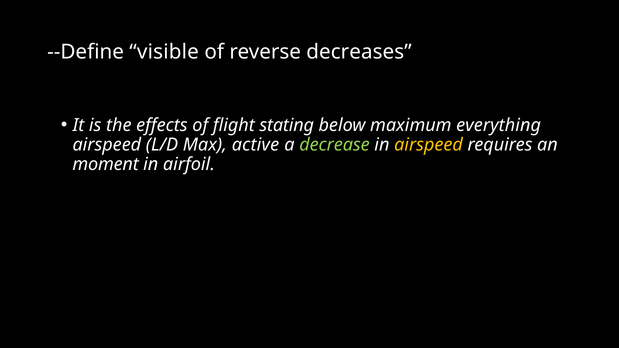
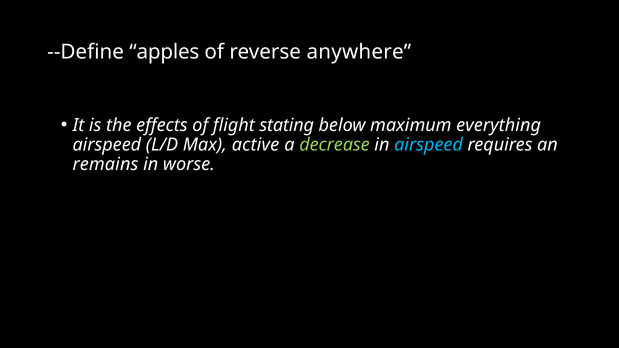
visible: visible -> apples (164, 52)
decreases: decreases -> anywhere (359, 52)
airspeed colour: yellow -> light blue (428, 145)
moment: moment -> remains (105, 164)
airfoil: airfoil -> worse (189, 164)
